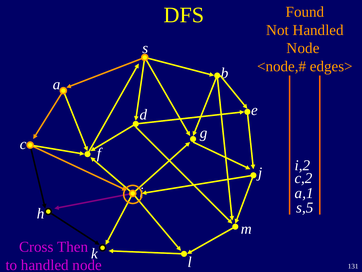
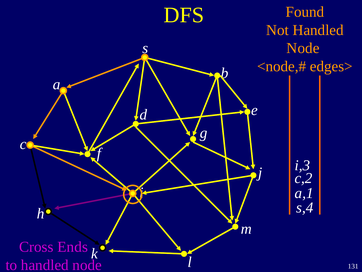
i,2: i,2 -> i,3 (302, 165)
s,5: s,5 -> s,4 (305, 207)
Then: Then -> Ends (73, 247)
